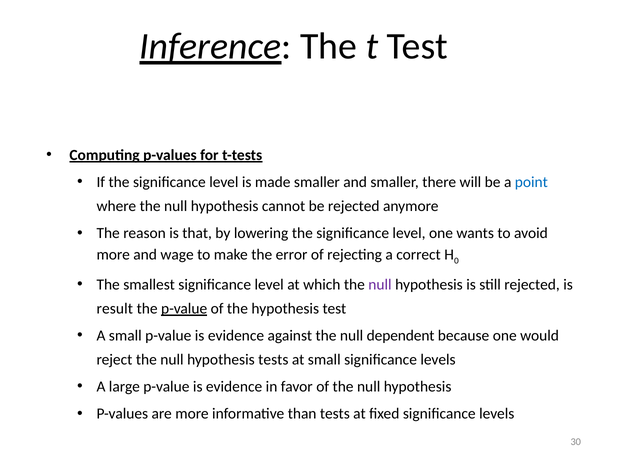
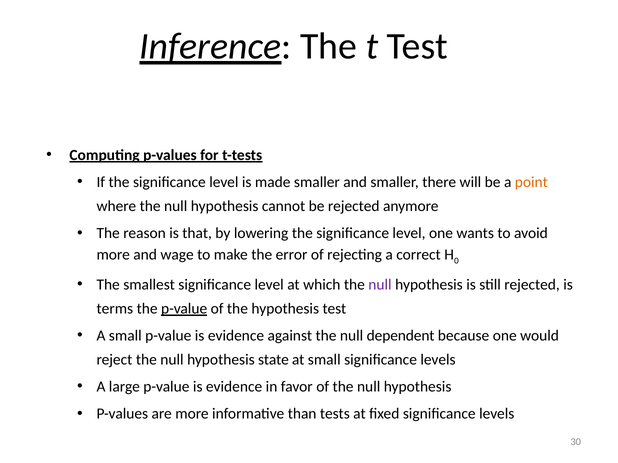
point colour: blue -> orange (531, 182)
result: result -> terms (115, 309)
hypothesis tests: tests -> state (273, 360)
